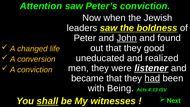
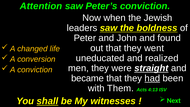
John underline: present -> none (127, 38)
good: good -> went (154, 48)
listener: listener -> straight (151, 68)
Being: Being -> Them (120, 88)
